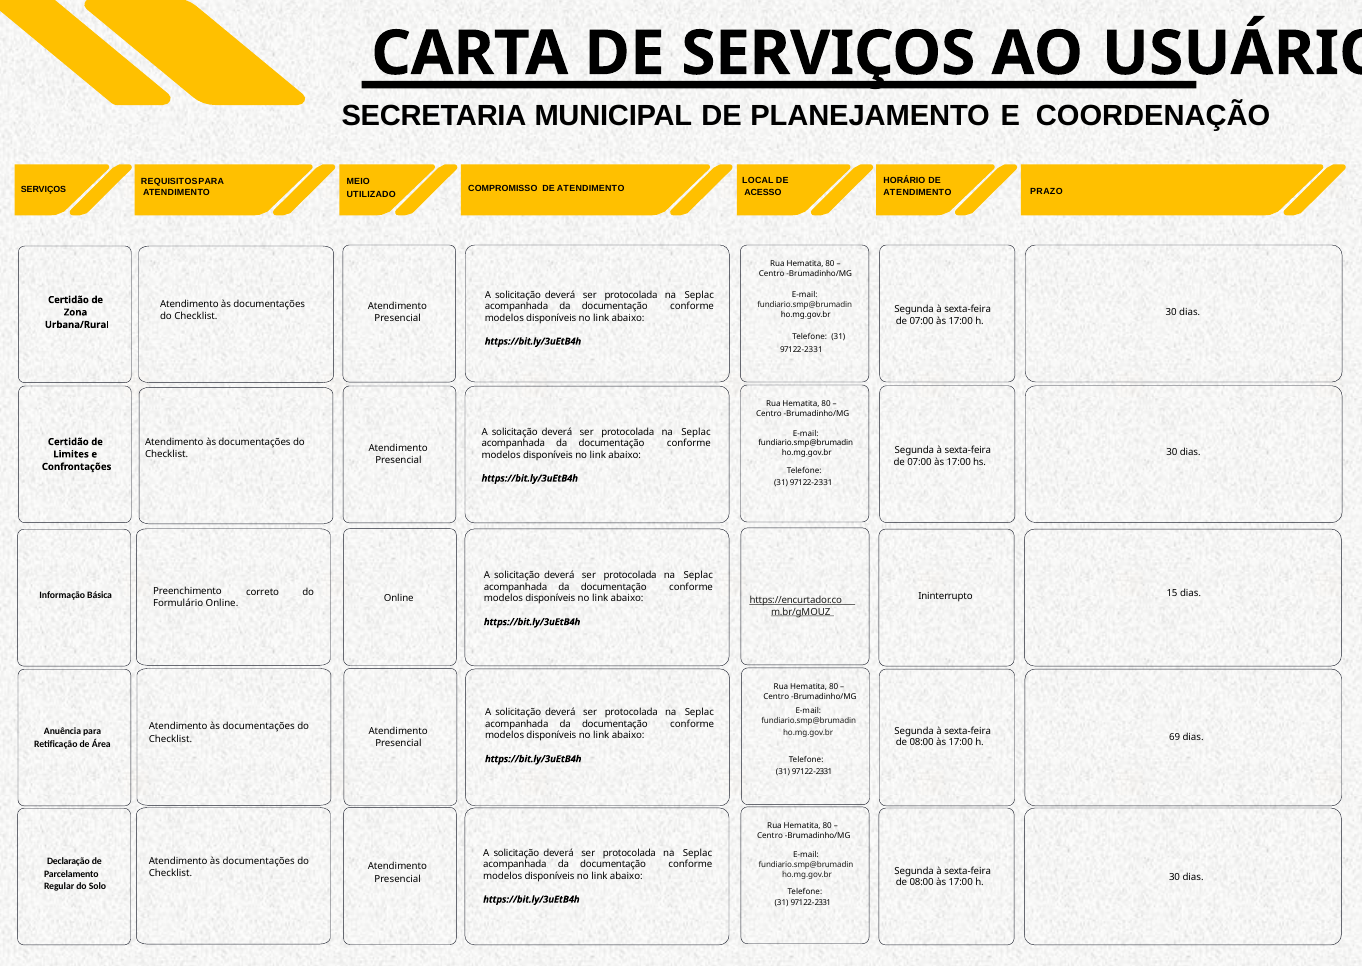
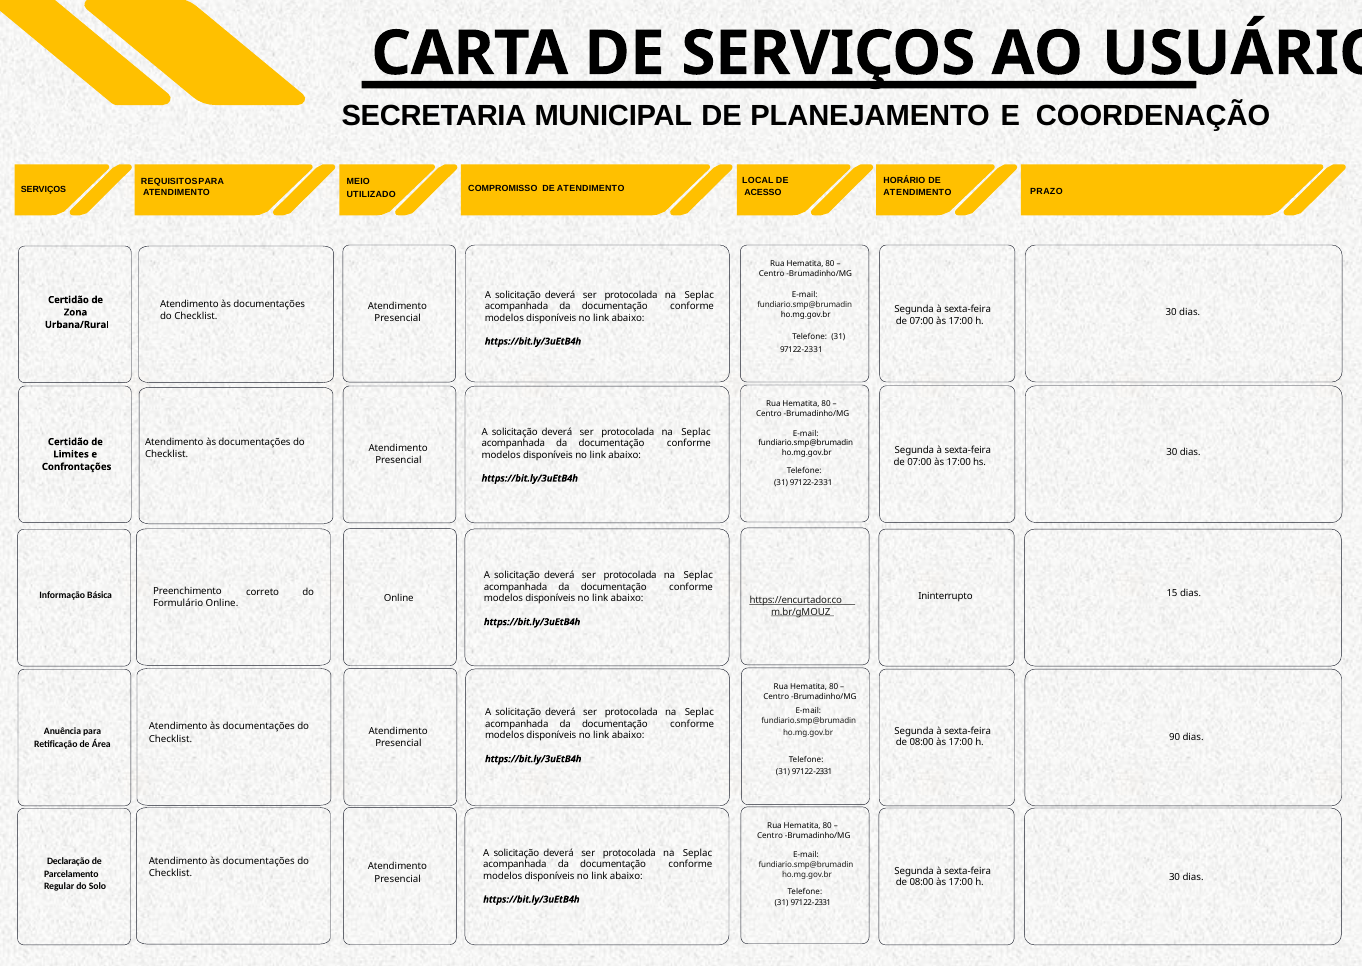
69: 69 -> 90 (1175, 737)
